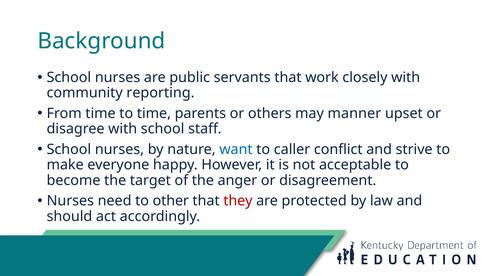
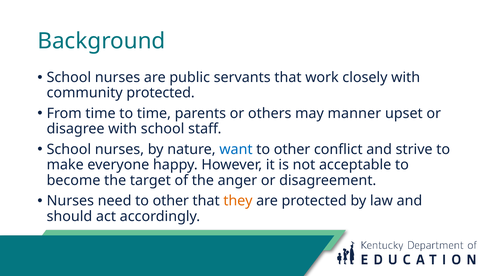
community reporting: reporting -> protected (161, 93)
caller: caller -> other (292, 150)
they colour: red -> orange (238, 201)
